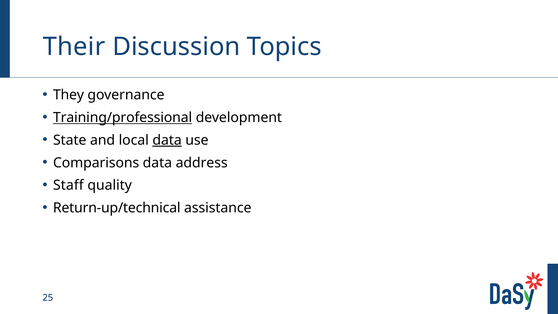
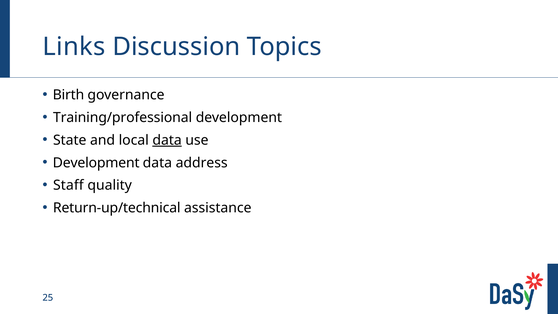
Their: Their -> Links (74, 47)
They: They -> Birth (69, 95)
Training/professional underline: present -> none (123, 118)
Comparisons: Comparisons -> Development (96, 163)
